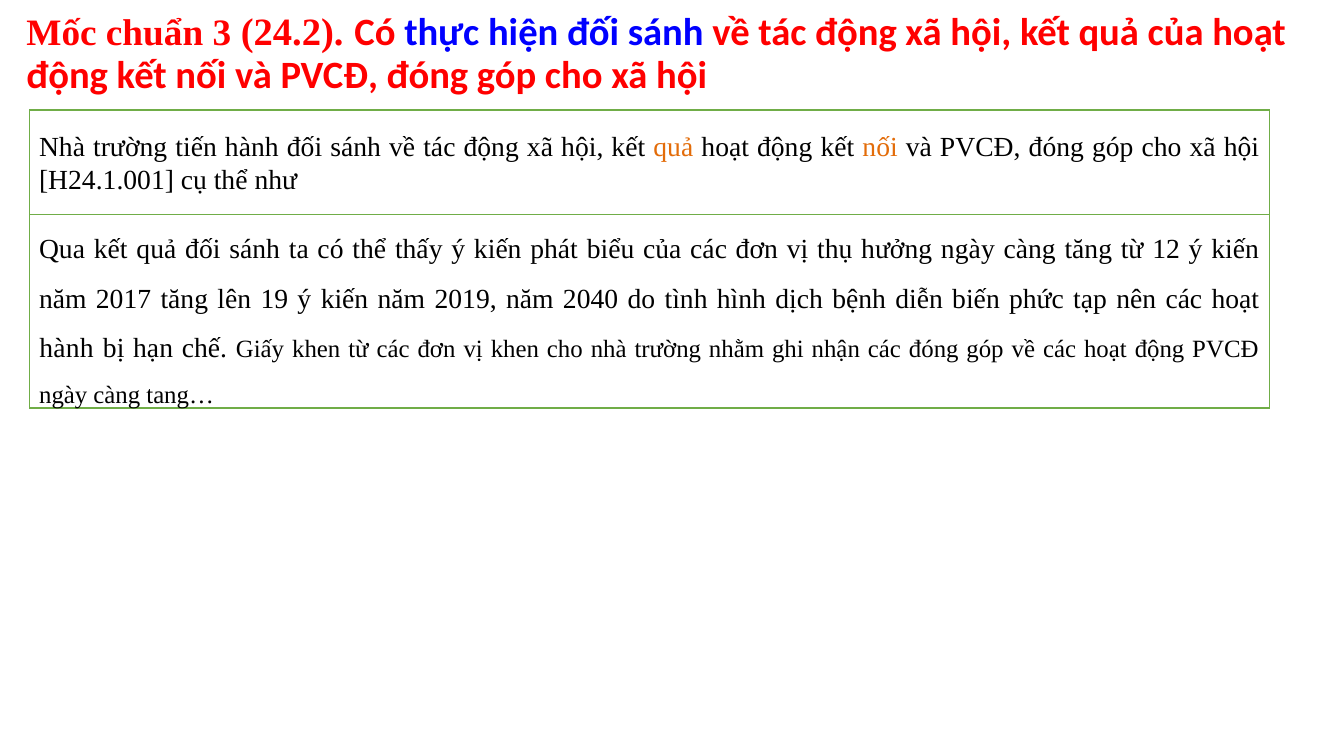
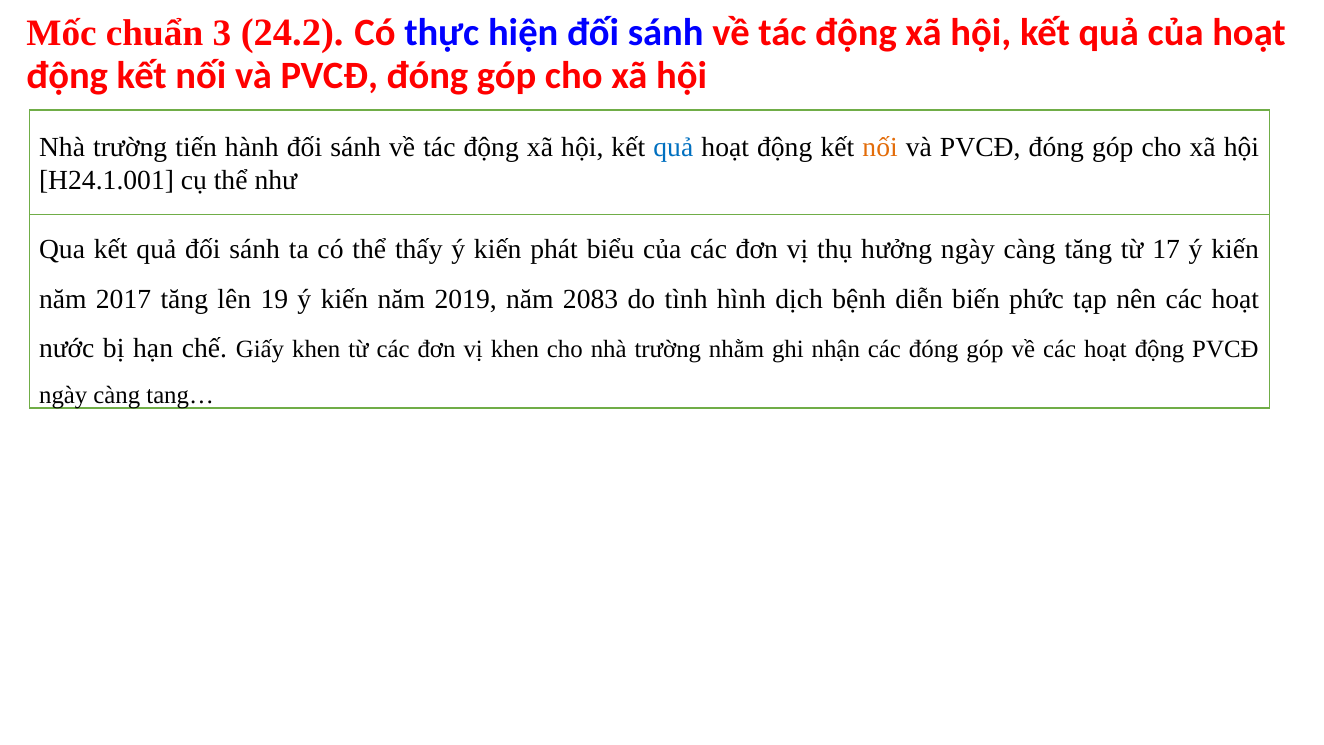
quả colour: orange -> blue (673, 148)
12: 12 -> 17 (1166, 249)
2040: 2040 -> 2083 (591, 299)
hành: hành -> nước (67, 349)
